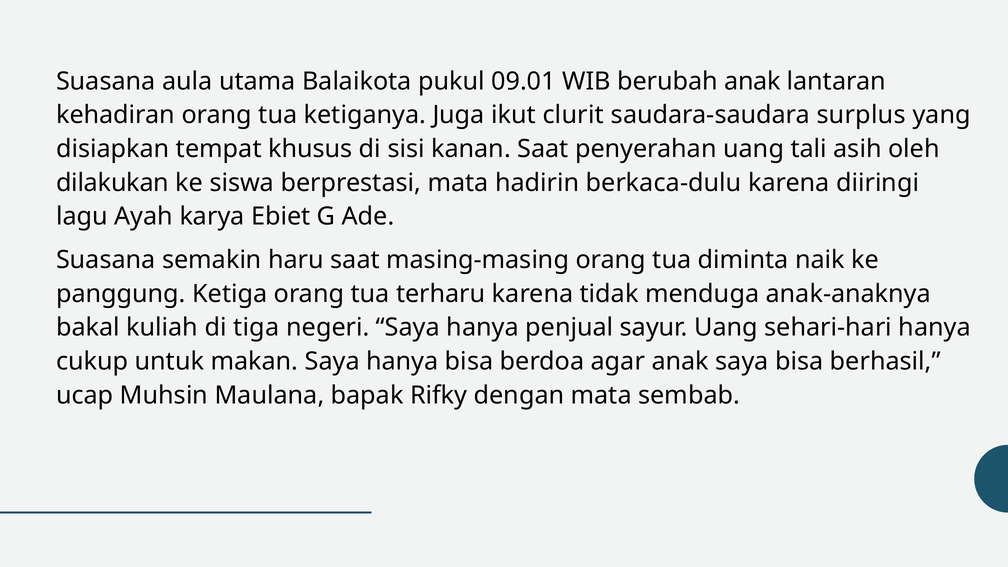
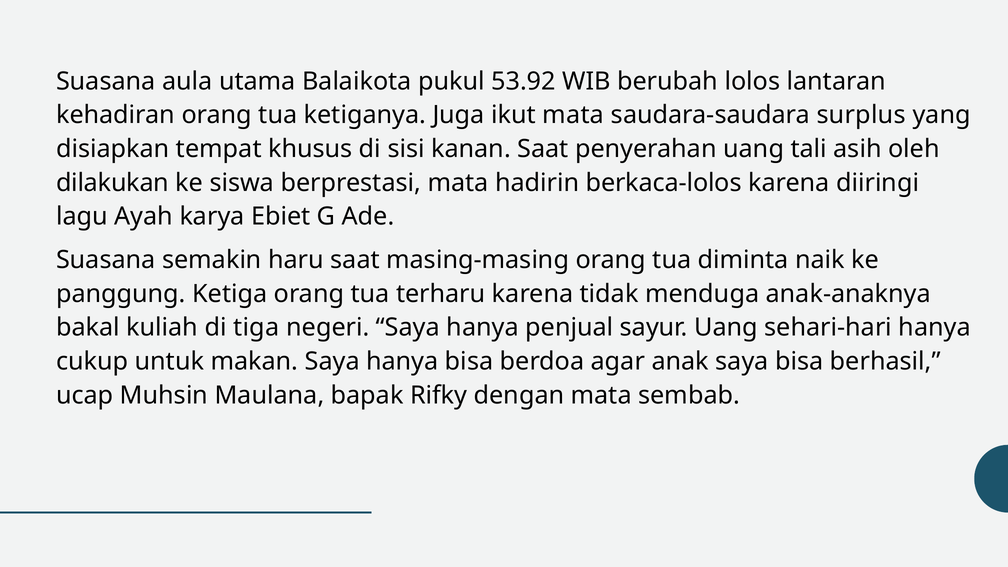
09.01: 09.01 -> 53.92 (523, 81)
berubah anak: anak -> lolos (752, 81)
ikut clurit: clurit -> mata (573, 115)
berkaca-dulu: berkaca-dulu -> berkaca-lolos (664, 183)
